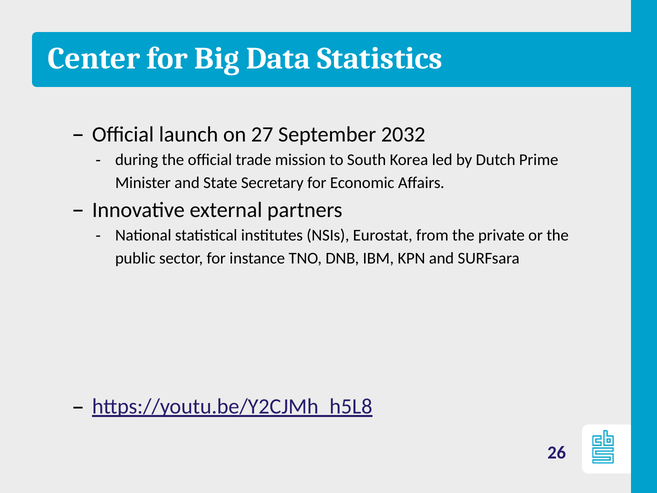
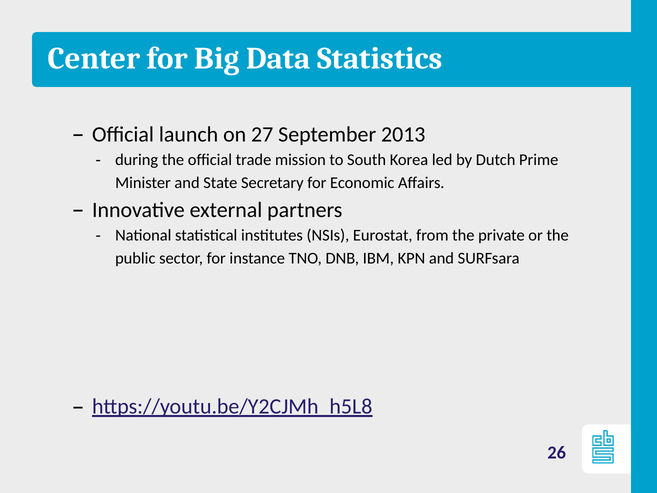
2032: 2032 -> 2013 (403, 134)
